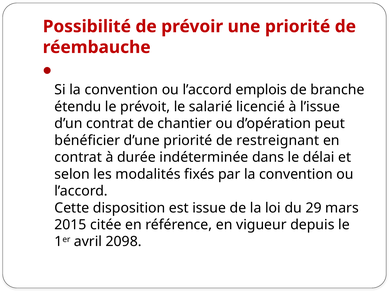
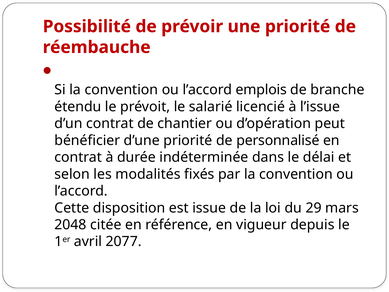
restreignant: restreignant -> personnalisé (278, 140)
2015: 2015 -> 2048 (70, 225)
2098: 2098 -> 2077 (124, 241)
